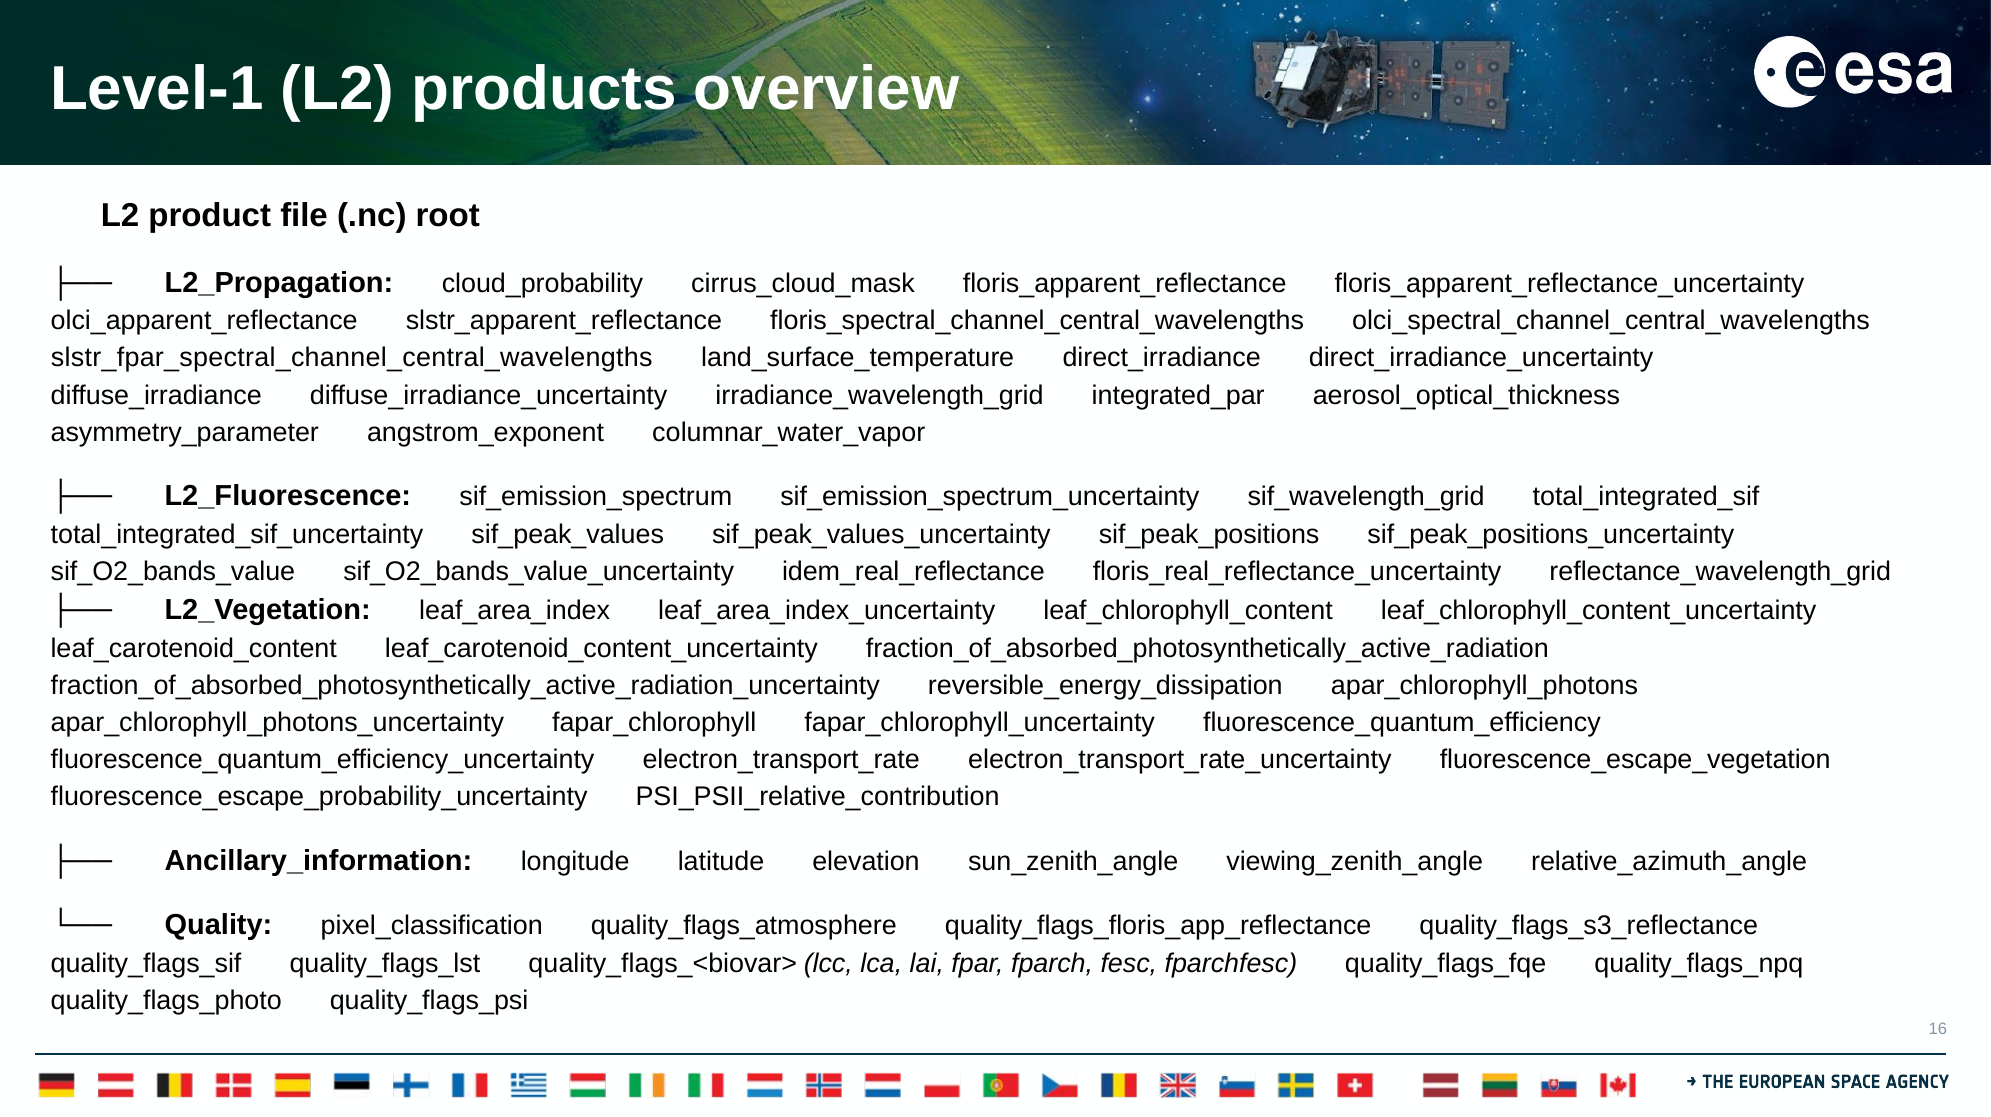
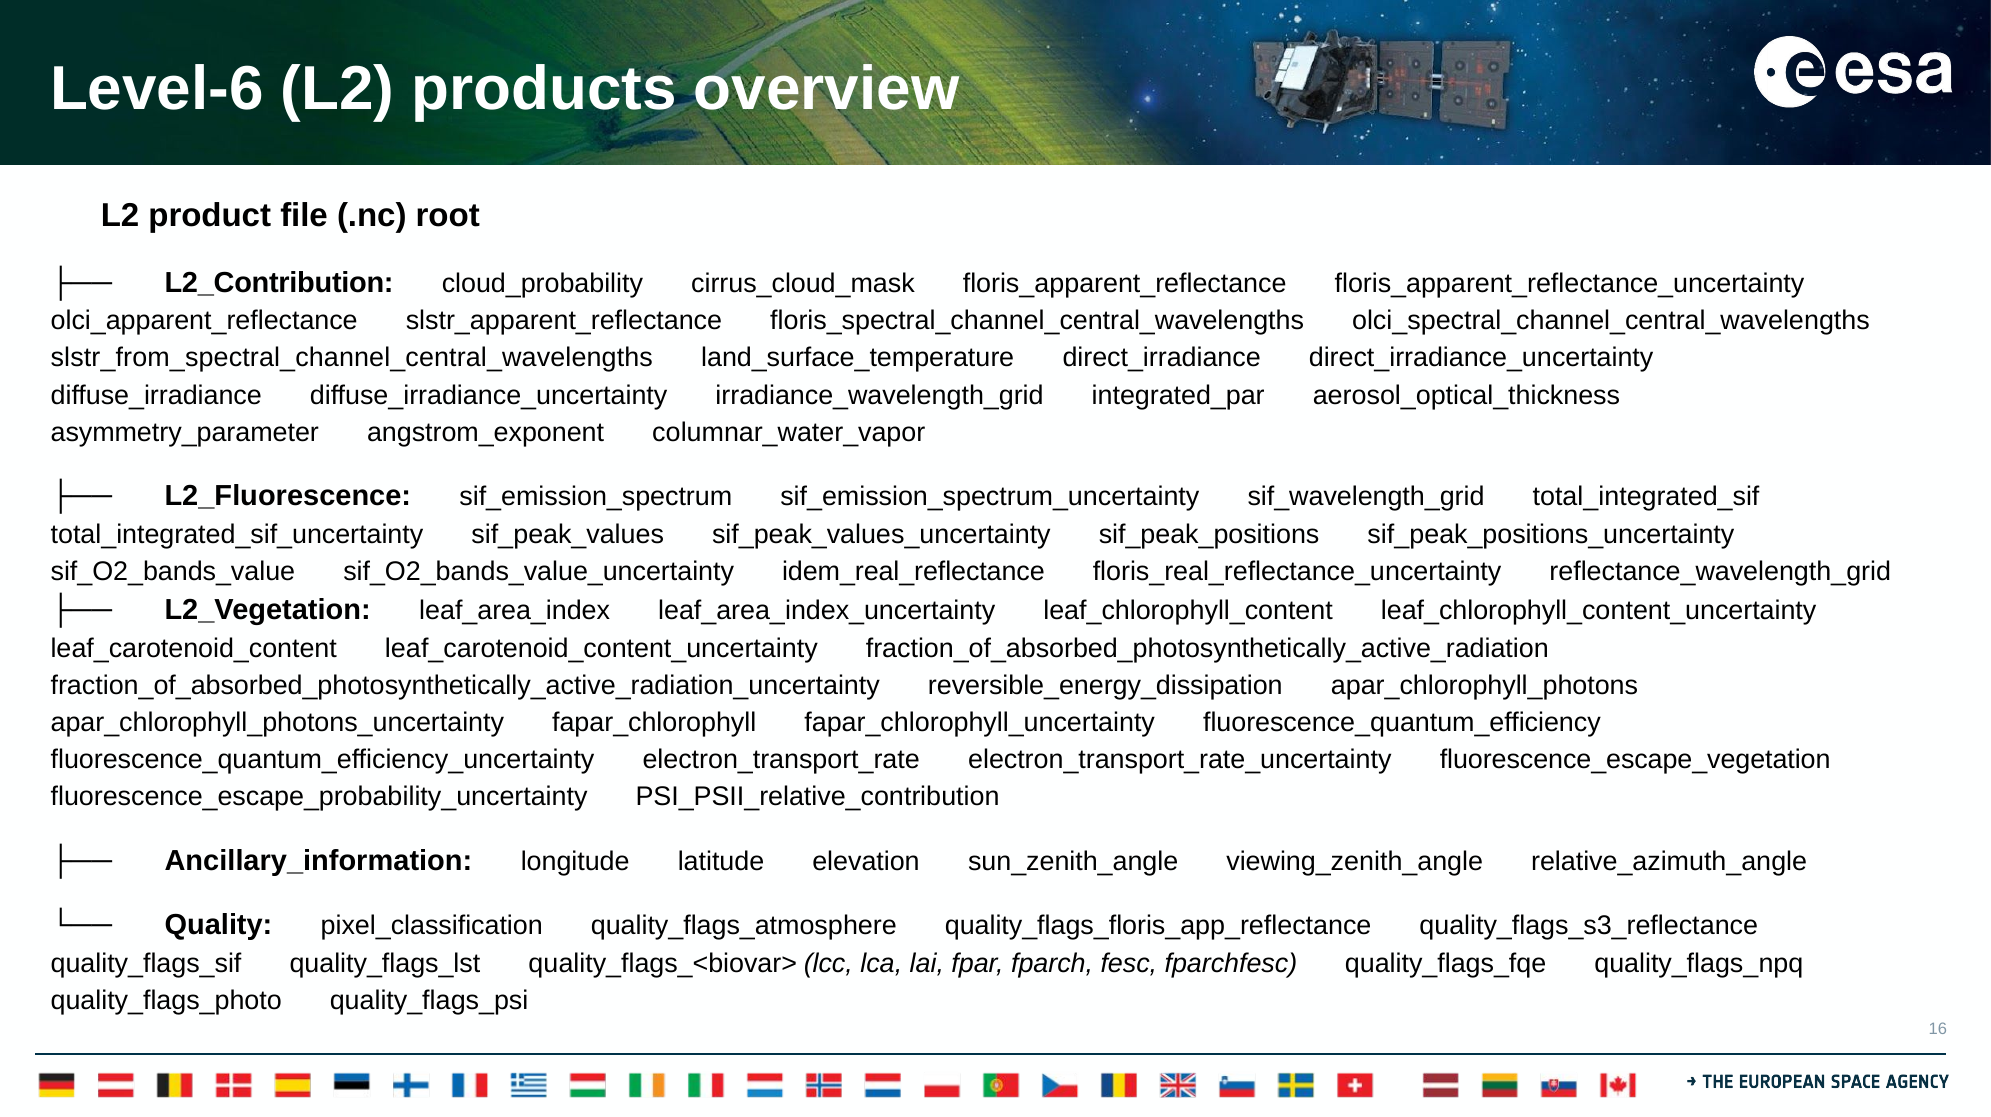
Level-1: Level-1 -> Level-6 (157, 89)
L2_Propagation: L2_Propagation -> L2_Contribution (279, 283)
slstr_fpar_spectral_channel_central_wavelengths: slstr_fpar_spectral_channel_central_wavelengths -> slstr_from_spectral_channel_central_wavelengths (352, 358)
